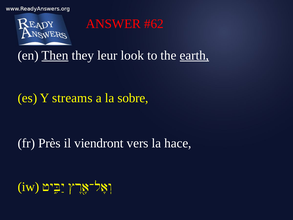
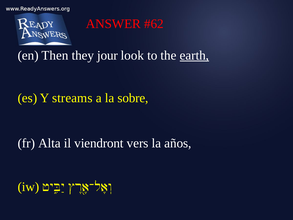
Then underline: present -> none (55, 55)
leur: leur -> jour (107, 55)
Près: Près -> Alta (49, 143)
hace: hace -> años (178, 143)
